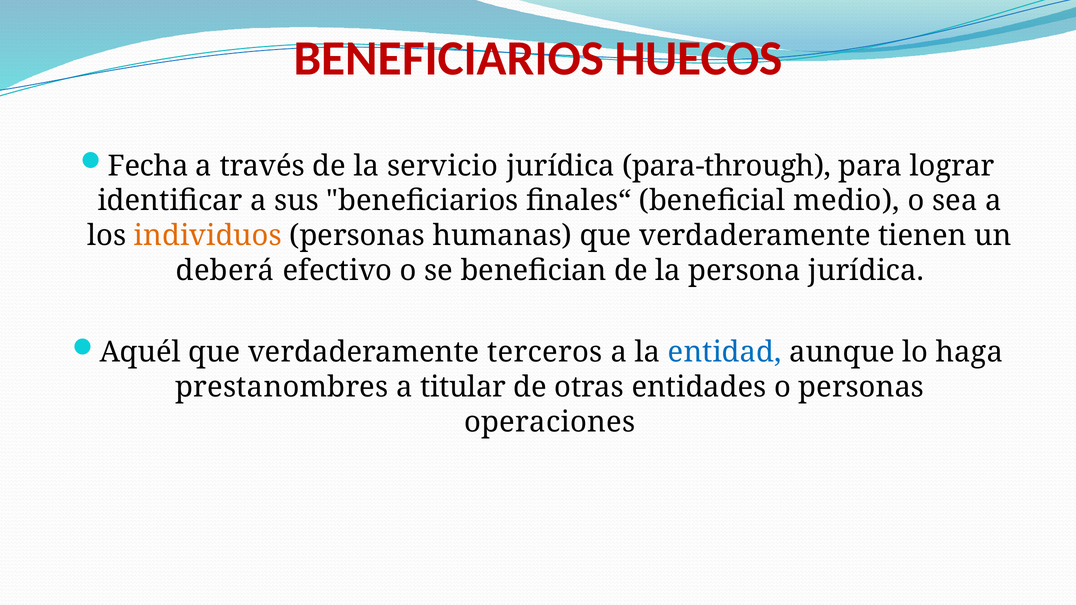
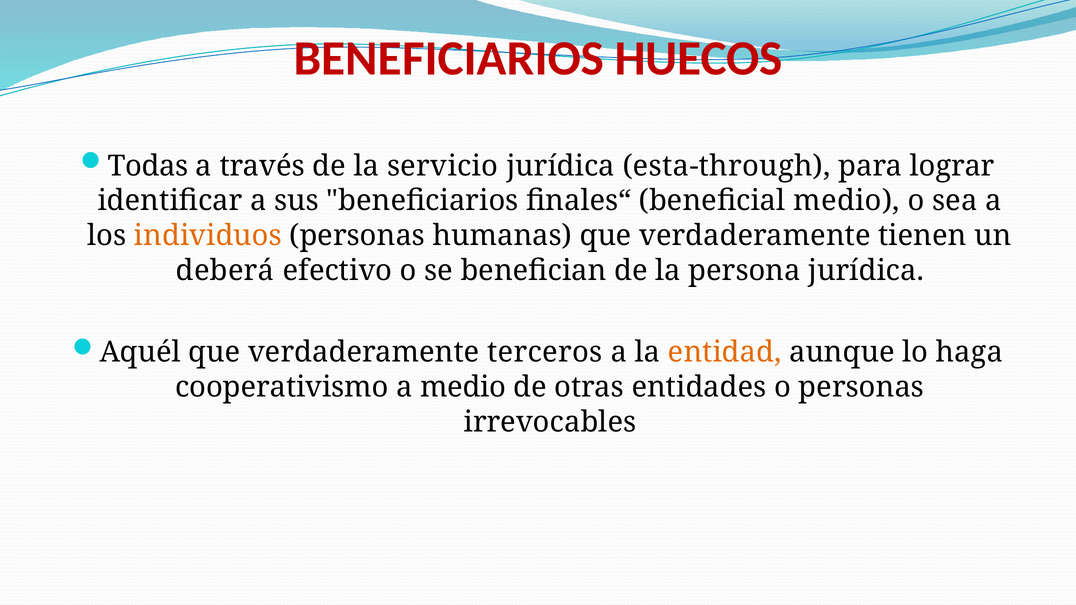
Fecha: Fecha -> Todas (148, 166)
para-through: para-through -> esta-through (727, 166)
entidad colour: blue -> orange (725, 352)
prestanombres: prestanombres -> cooperativismo (282, 387)
a titular: titular -> medio (463, 387)
operaciones: operaciones -> irrevocables (550, 422)
